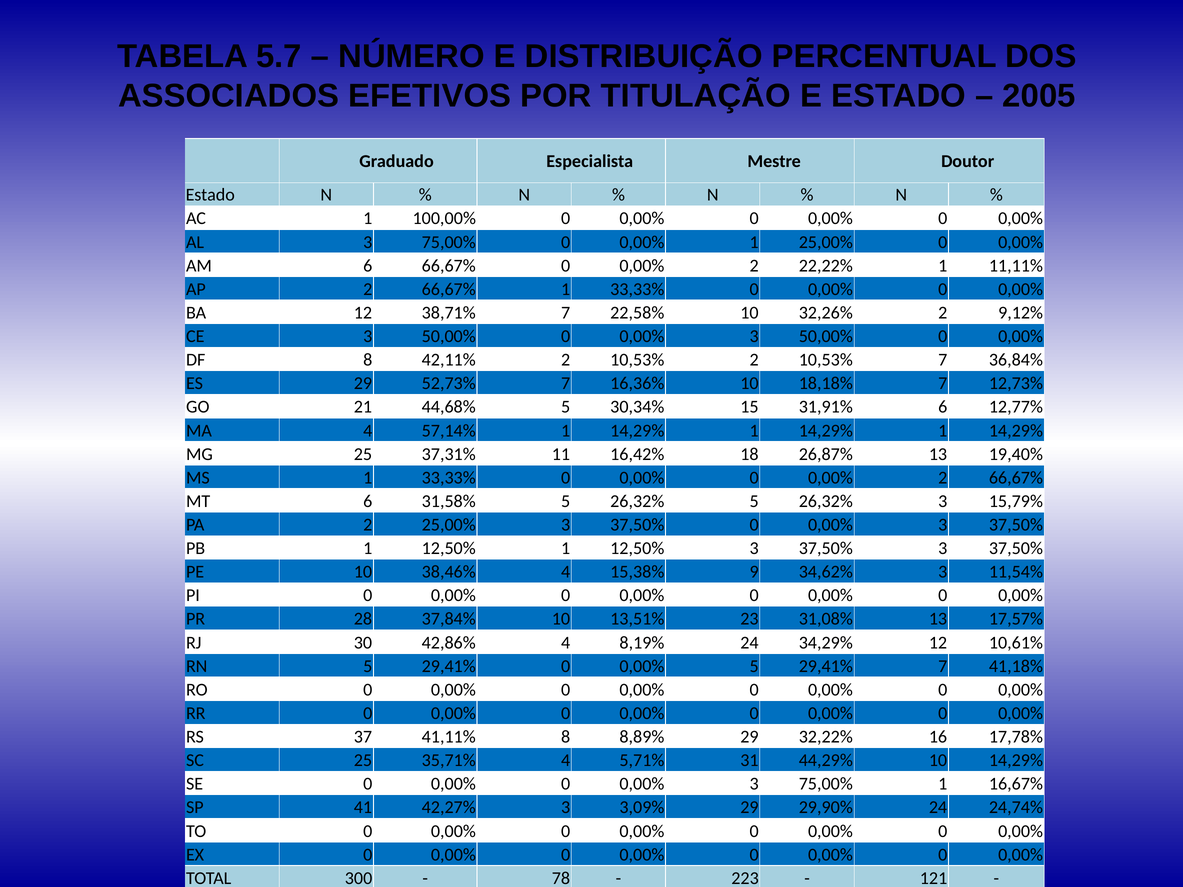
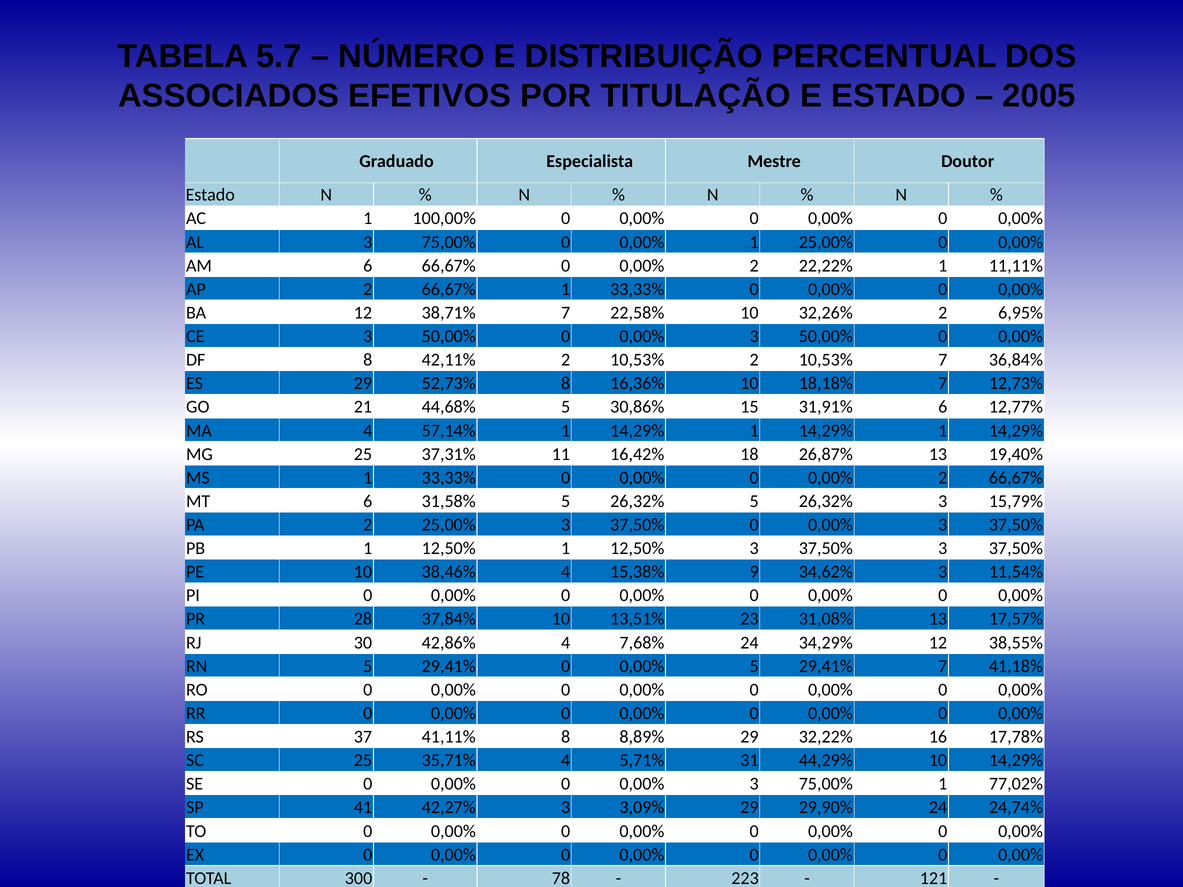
9,12%: 9,12% -> 6,95% (1021, 313)
52,73% 7: 7 -> 8 (566, 384)
30,34%: 30,34% -> 30,86% (637, 407)
8,19%: 8,19% -> 7,68% (642, 643)
10,61%: 10,61% -> 38,55% (1016, 643)
16,67%: 16,67% -> 77,02% (1016, 784)
